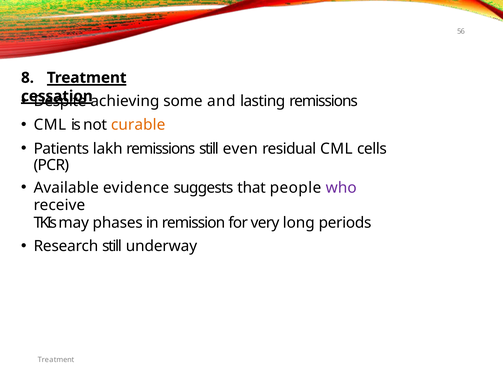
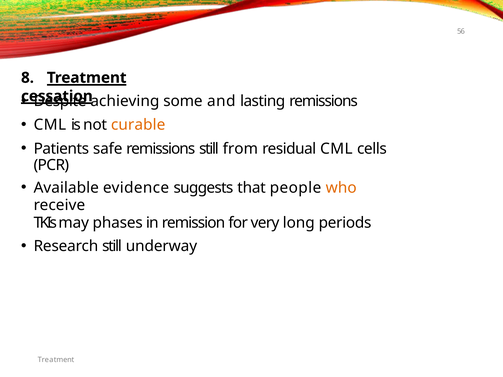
lakh: lakh -> safe (108, 149)
even: even -> from (240, 149)
who colour: purple -> orange (341, 188)
